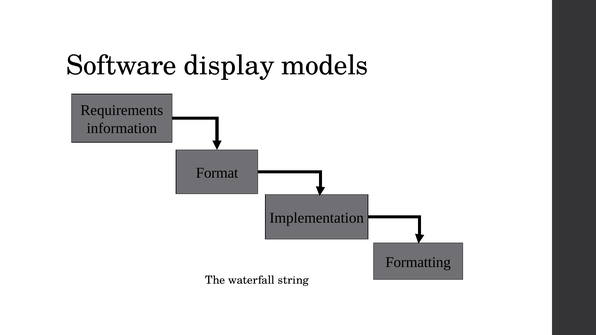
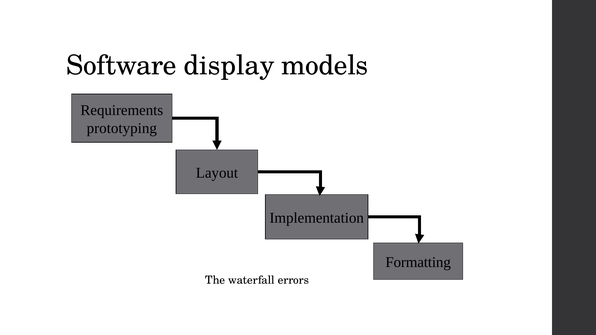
information: information -> prototyping (122, 128)
Format: Format -> Layout (217, 173)
string: string -> errors (293, 280)
